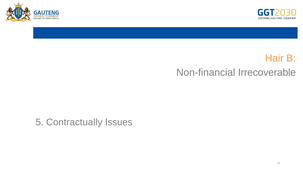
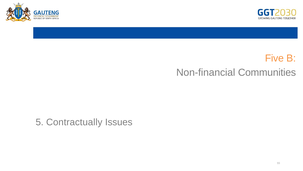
Hair: Hair -> Five (274, 58)
Irrecoverable: Irrecoverable -> Communities (267, 72)
